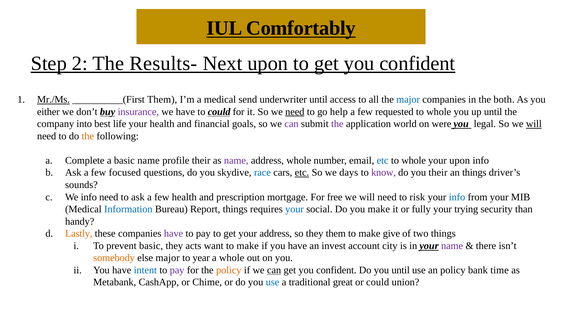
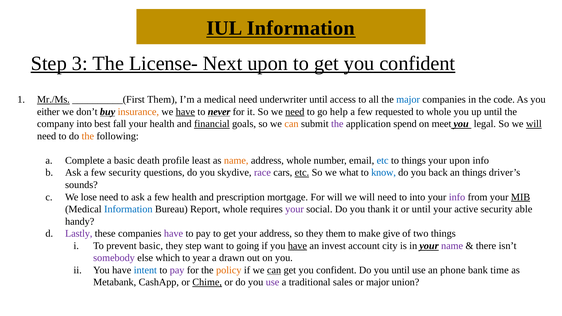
IUL Comfortably: Comfortably -> Information (301, 28)
2: 2 -> 3 (80, 63)
Results-: Results- -> License- (164, 63)
medical send: send -> need (248, 100)
both: both -> code (504, 100)
insurance colour: purple -> orange (138, 112)
have underline: none -> present (185, 112)
to could: could -> never (219, 112)
life: life -> fall (120, 124)
financial underline: none -> present (212, 124)
can colour: purple -> orange (291, 124)
world: world -> spend (405, 124)
were: were -> meet (442, 124)
basic name: name -> death (149, 161)
profile their: their -> least (201, 161)
name colour: purple -> orange (236, 161)
whole: whole -> things (414, 161)
few focused: focused -> security (125, 173)
race colour: blue -> purple (262, 173)
days: days -> what (349, 173)
know colour: purple -> blue (384, 173)
you their: their -> back (438, 173)
We info: info -> lose (89, 197)
For free: free -> will (335, 197)
to risk: risk -> into (417, 197)
info colour: blue -> purple (457, 197)
MIB underline: none -> present (521, 197)
Report things: things -> whole (235, 209)
your colour: blue -> purple (295, 209)
you make: make -> thank (379, 209)
or fully: fully -> until (421, 209)
trying: trying -> active (466, 209)
than: than -> able (524, 209)
Lastly colour: orange -> purple (79, 234)
they acts: acts -> step (193, 246)
want to make: make -> going (248, 246)
have underline: none -> present (297, 246)
somebody colour: orange -> purple (114, 258)
else major: major -> which (168, 258)
a whole: whole -> drawn (232, 258)
an policy: policy -> phone (453, 270)
Chime underline: none -> present (207, 282)
use colour: blue -> purple (273, 282)
great: great -> sales (343, 282)
or could: could -> major (378, 282)
